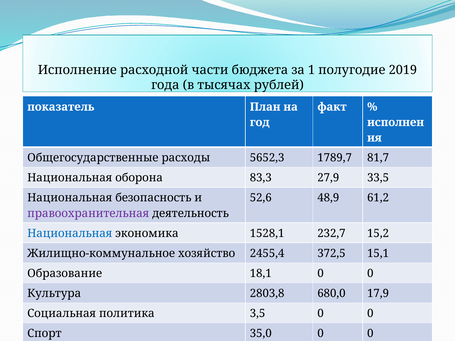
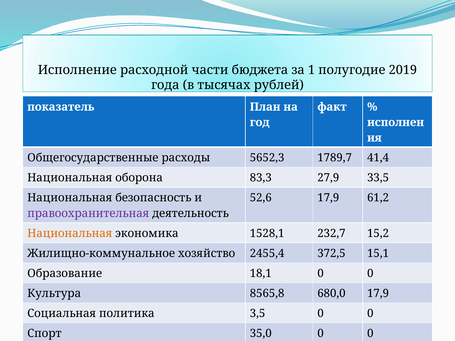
81,7: 81,7 -> 41,4 (378, 158)
52,6 48,9: 48,9 -> 17,9 (328, 198)
Национальная colour: blue -> orange (70, 234)
2803,8: 2803,8 -> 8565,8 (267, 294)
